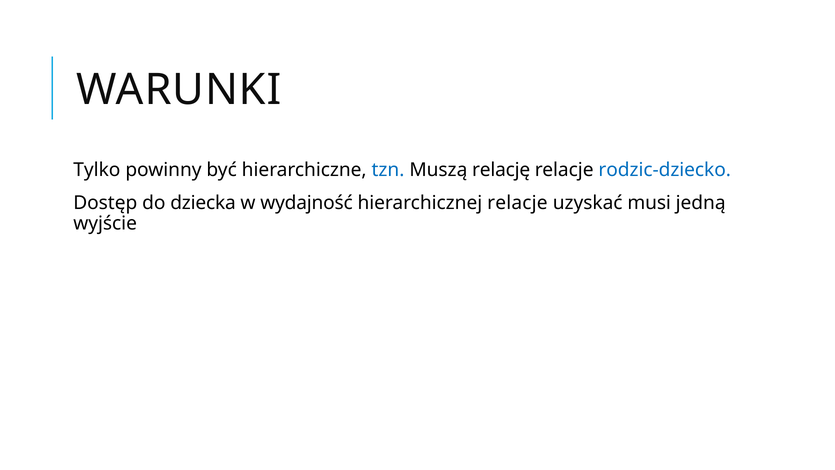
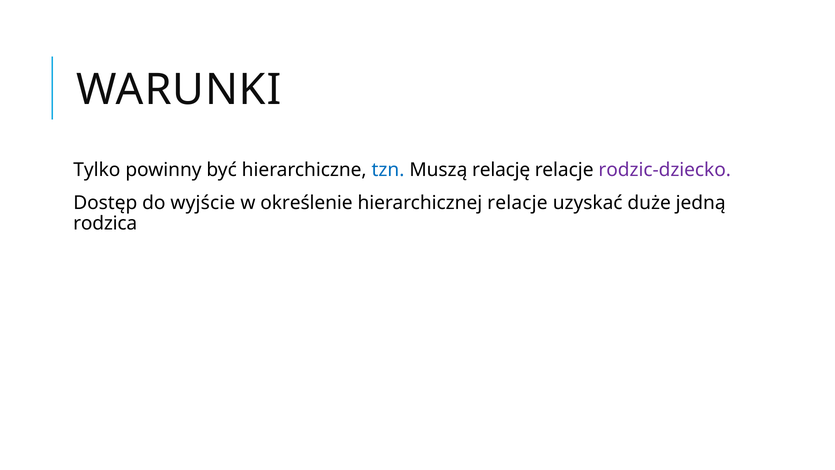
rodzic-dziecko colour: blue -> purple (665, 170)
dziecka: dziecka -> wyjście (203, 203)
wydajność: wydajność -> określenie (306, 203)
musi: musi -> duże (649, 203)
wyjście: wyjście -> rodzica (105, 223)
